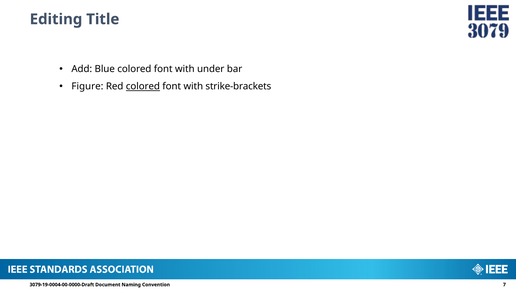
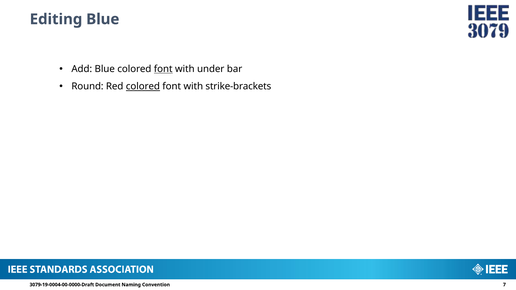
Editing Title: Title -> Blue (103, 19)
font underline: none -> present (163, 69)
Figure: Figure -> Round (87, 86)
